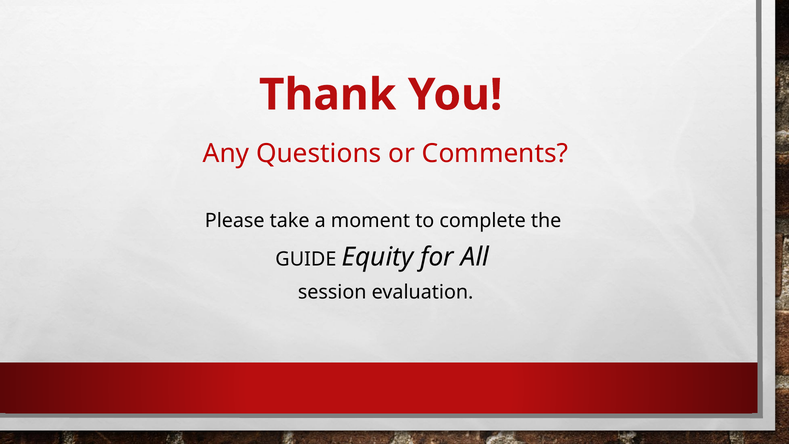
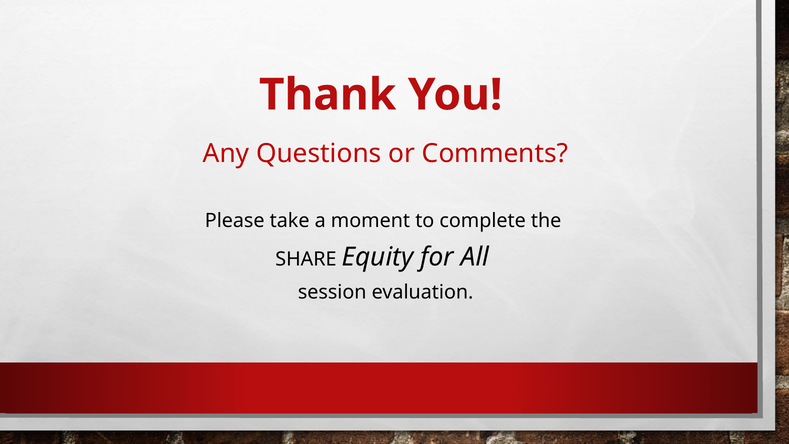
GUIDE: GUIDE -> SHARE (306, 259)
